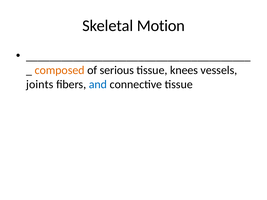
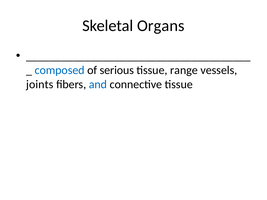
Motion: Motion -> Organs (161, 26)
composed colour: orange -> blue (60, 70)
knees: knees -> range (184, 70)
